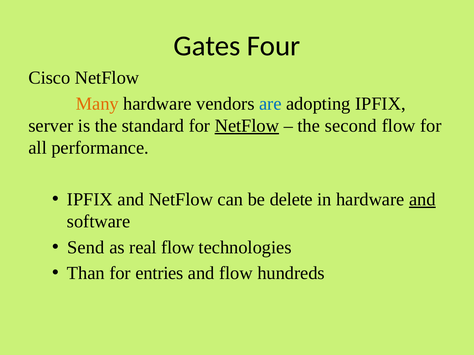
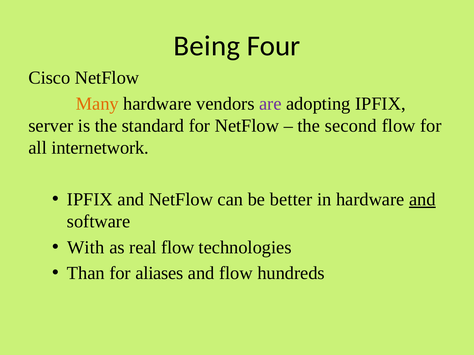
Gates: Gates -> Being (207, 46)
are colour: blue -> purple (270, 104)
NetFlow underline: present -> none (247, 126)
performance: performance -> internetwork (100, 148)
delete: delete -> better (291, 200)
Send: Send -> With (86, 248)
entries: entries -> aliases (159, 273)
